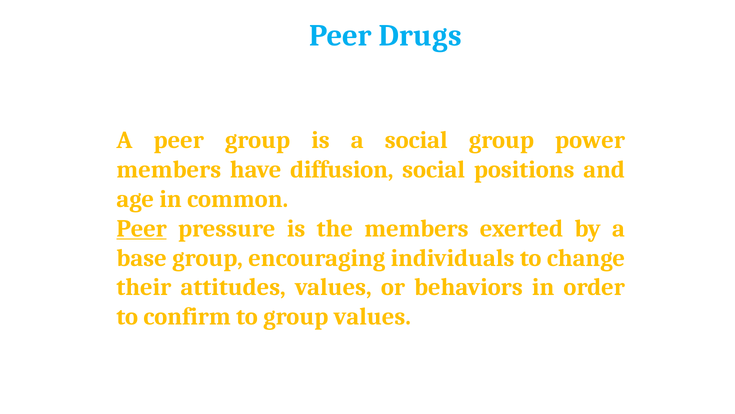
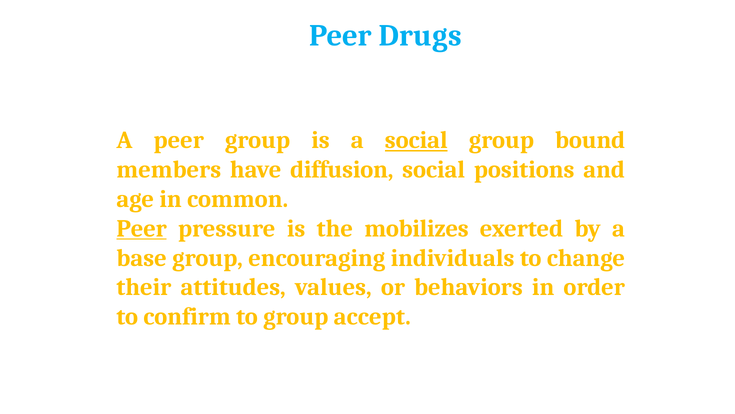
social underline: none -> present (416, 140)
power: power -> bound (590, 140)
the members: members -> mobilizes (417, 228)
group values: values -> accept (372, 316)
